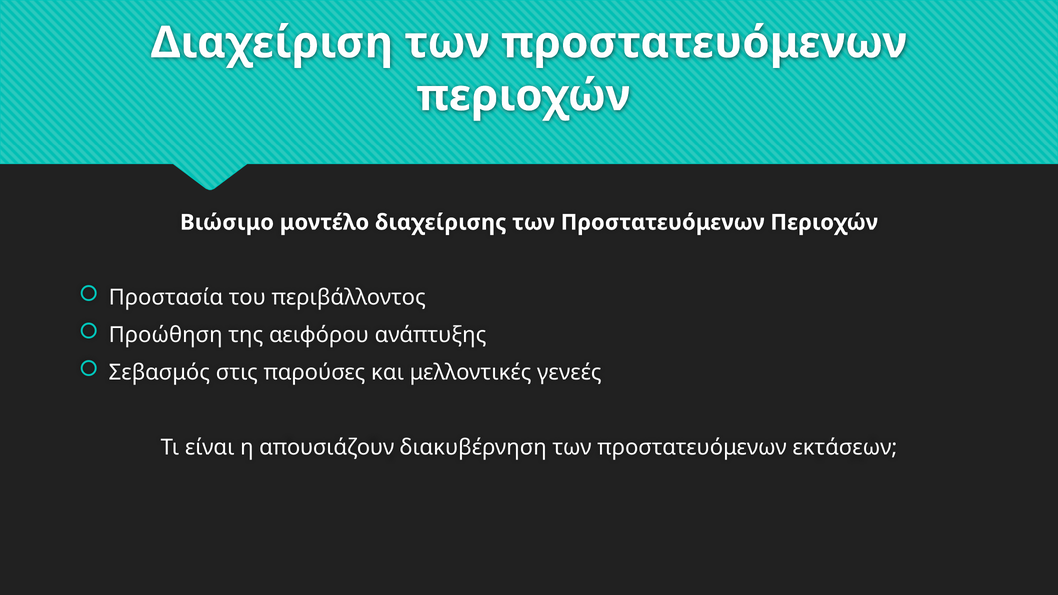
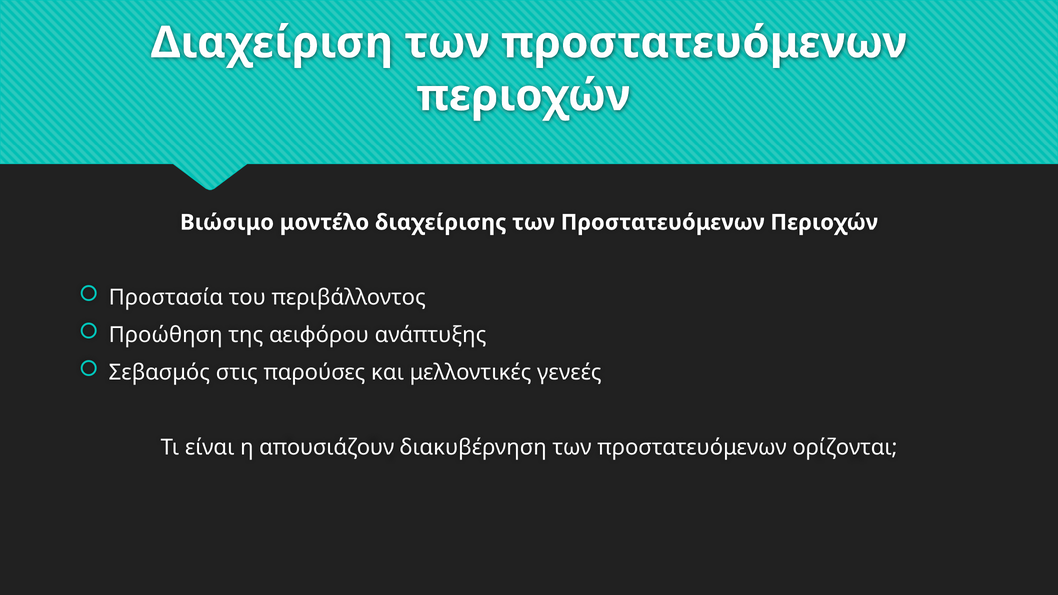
εκτάσεων: εκτάσεων -> ορίζονται (845, 447)
